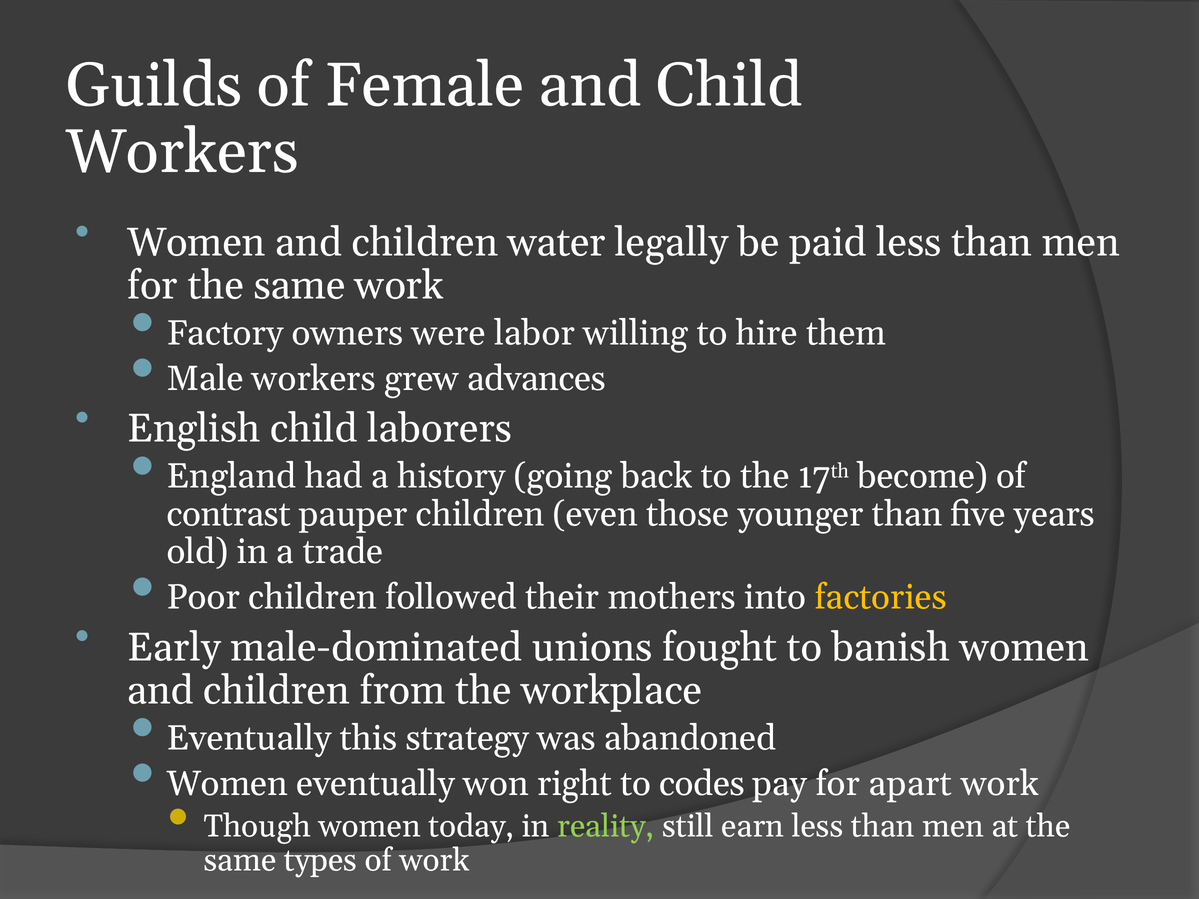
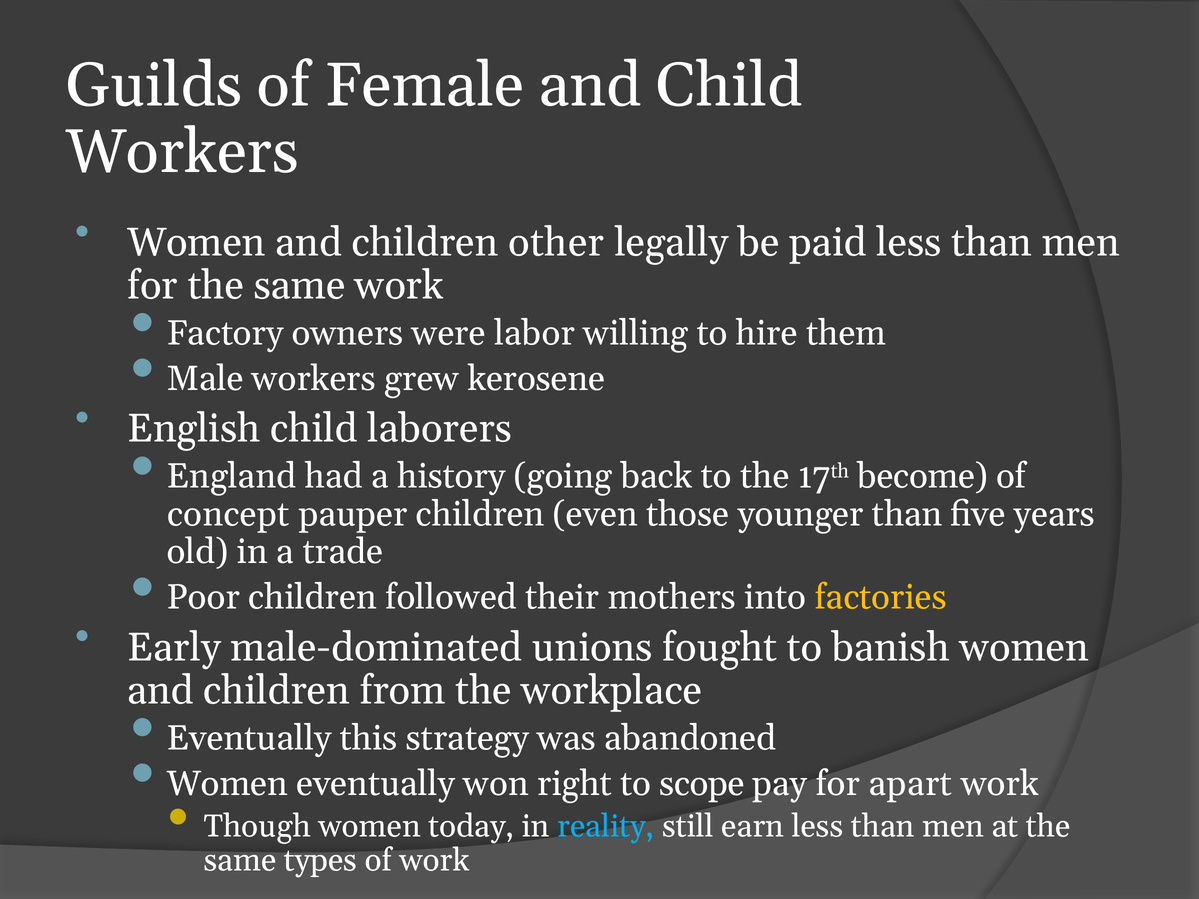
water: water -> other (556, 243)
advances: advances -> kerosene (536, 379)
contrast: contrast -> concept (228, 514)
codes: codes -> scope (702, 784)
reality colour: light green -> light blue (606, 826)
